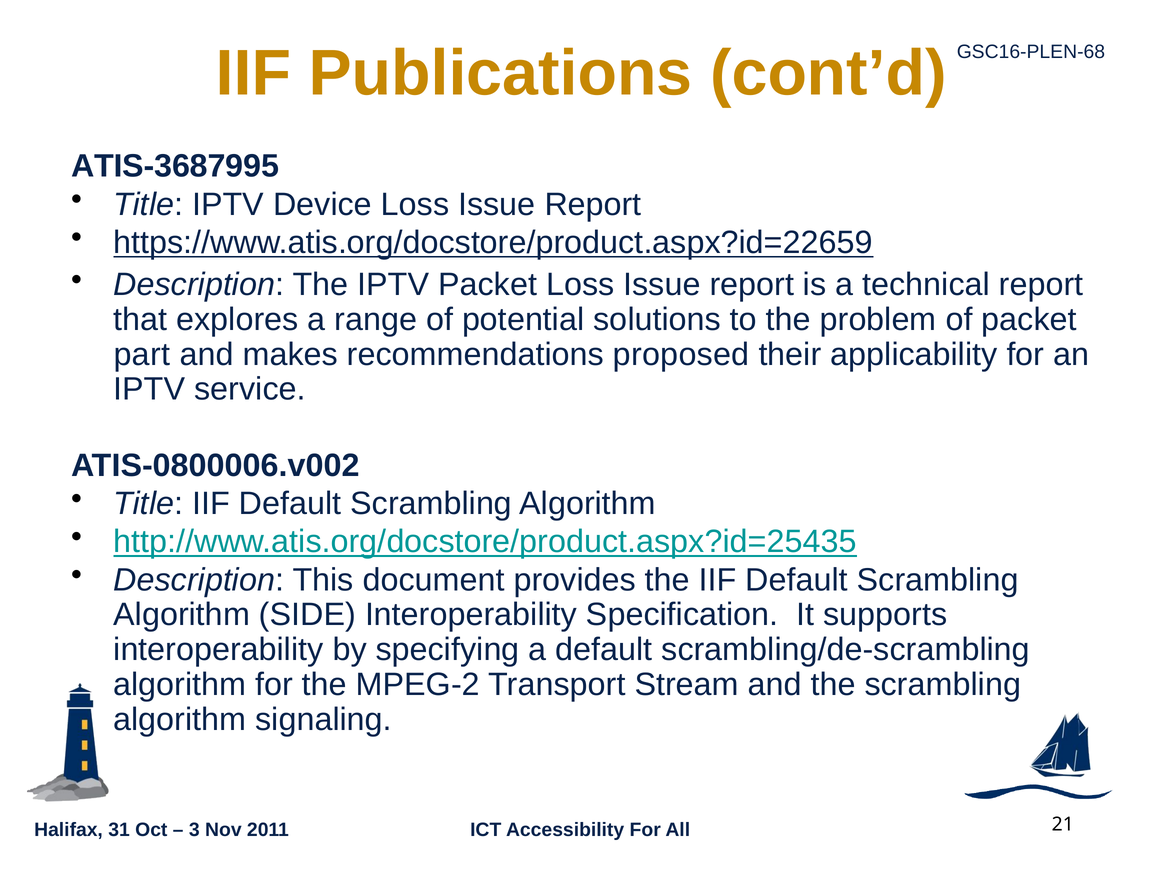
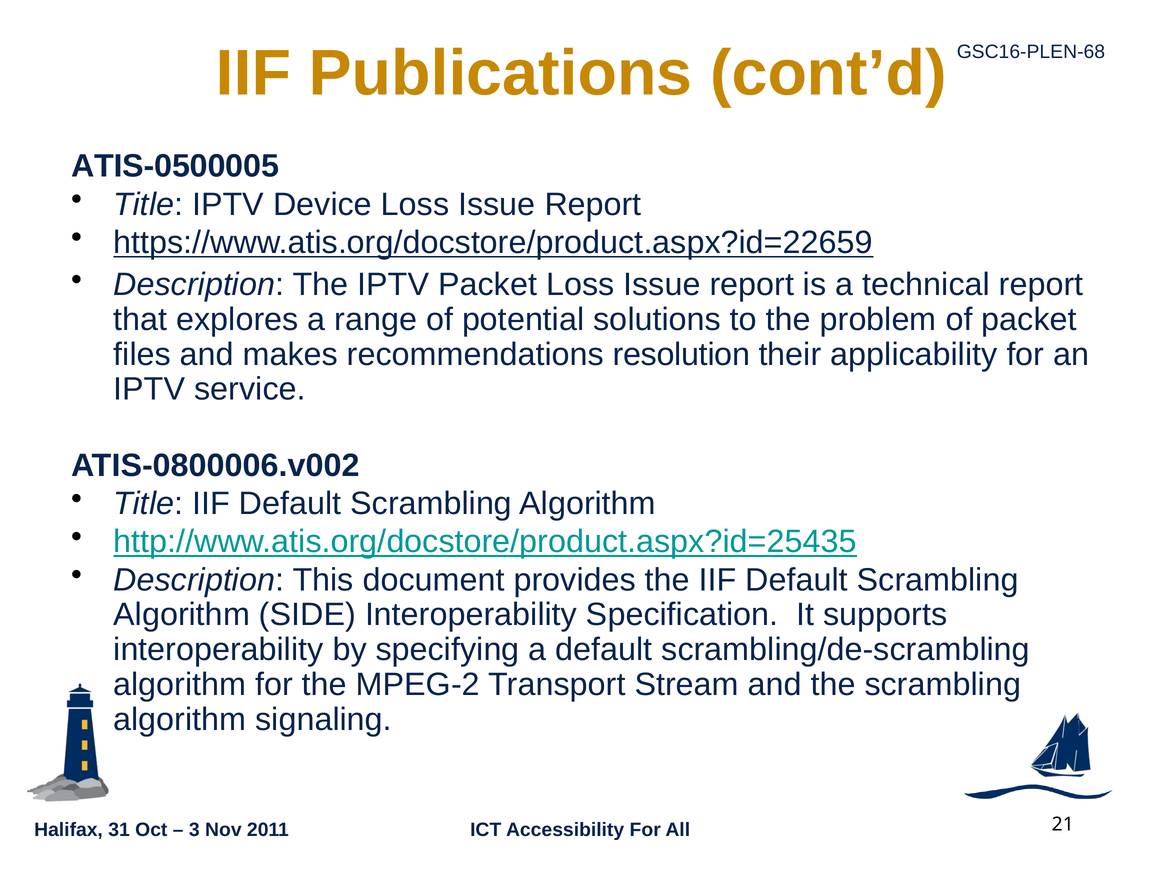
ATIS-3687995: ATIS-3687995 -> ATIS-0500005 (175, 166)
part: part -> files (142, 354)
proposed: proposed -> resolution (681, 354)
